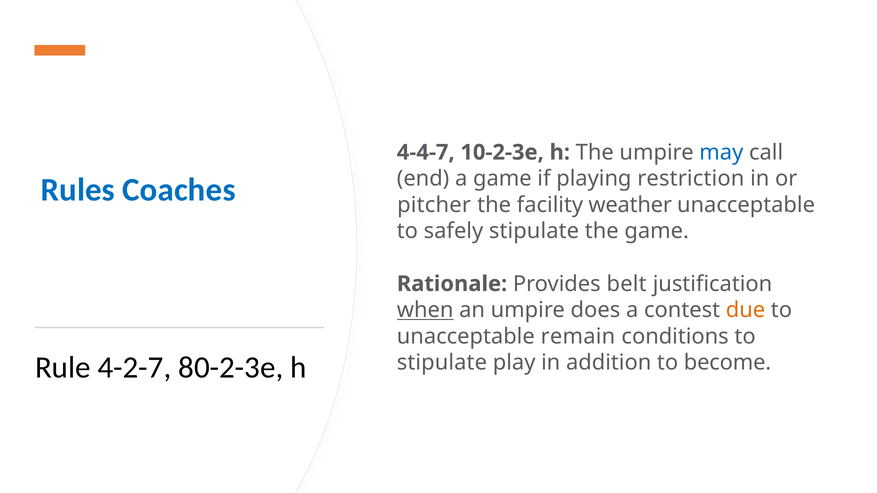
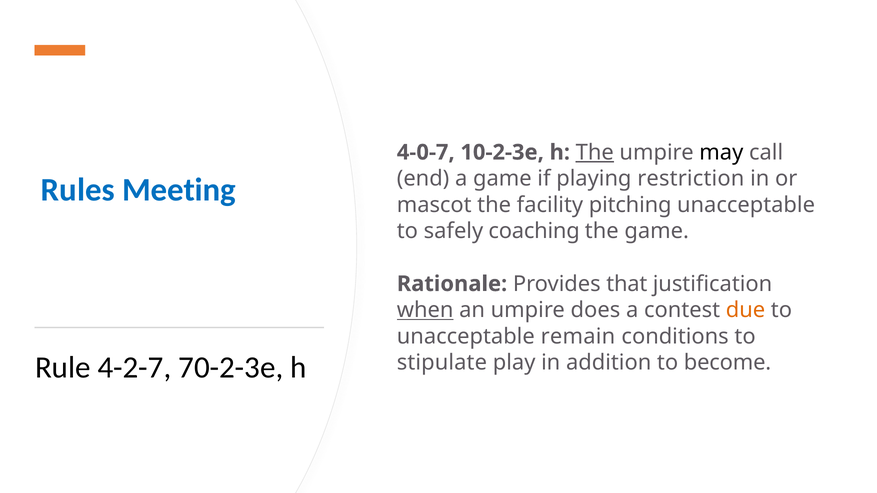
4-4-7: 4-4-7 -> 4-0-7 (426, 152)
The underline: none -> present (595, 152)
may colour: blue -> black (721, 152)
Coaches: Coaches -> Meeting (179, 190)
pitcher: pitcher -> mascot (434, 205)
weather: weather -> pitching (630, 205)
safely stipulate: stipulate -> coaching (534, 231)
belt: belt -> that (627, 284)
80-2-3e: 80-2-3e -> 70-2-3e (231, 368)
